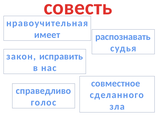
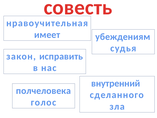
распознавать: распознавать -> убеждениям (123, 37)
совместное: совместное -> внутренний (116, 83)
справедливо: справедливо -> полчеловека (43, 91)
